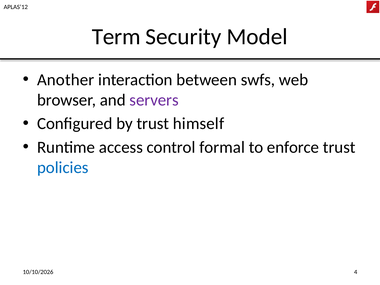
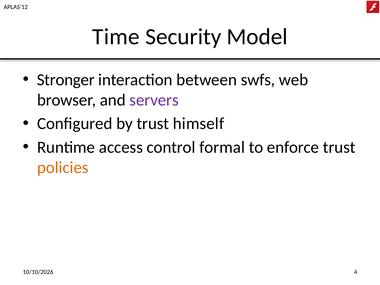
Term: Term -> Time (116, 37)
Another: Another -> Stronger (66, 80)
policies colour: blue -> orange (63, 168)
